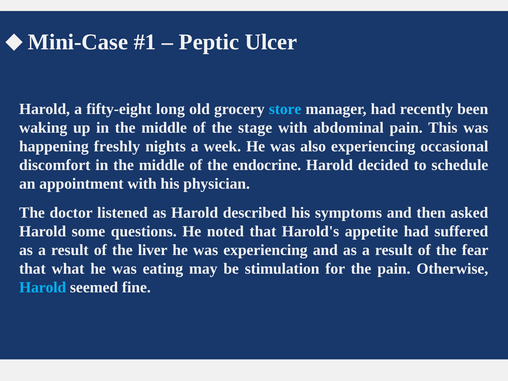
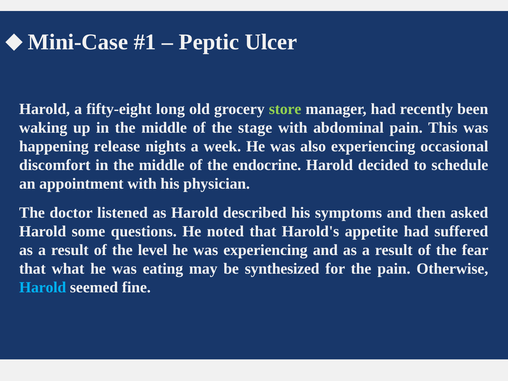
store colour: light blue -> light green (285, 109)
freshly: freshly -> release (117, 146)
liver: liver -> level (153, 250)
stimulation: stimulation -> synthesized (282, 269)
